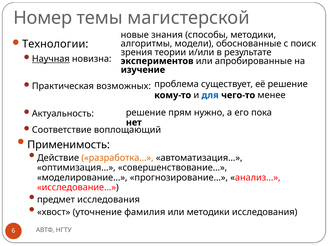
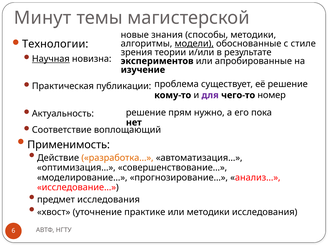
Номер: Номер -> Минут (43, 18)
модели underline: none -> present (194, 44)
поиск: поиск -> стиле (303, 44)
возможных: возможных -> публикации (124, 86)
для colour: blue -> purple (210, 95)
менее: менее -> номер (272, 95)
фамилия: фамилия -> практике (145, 212)
